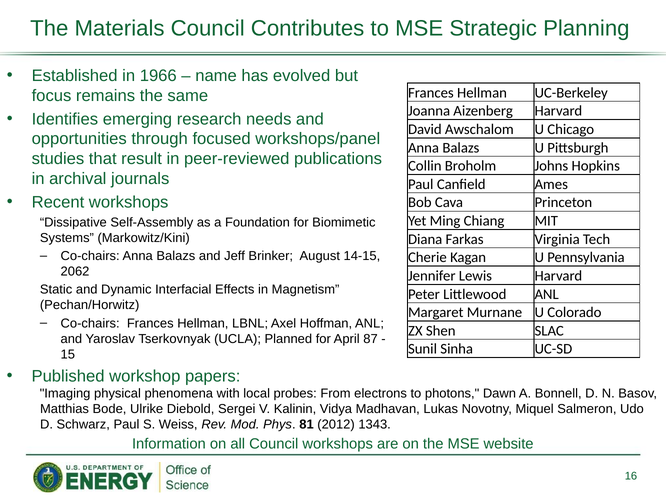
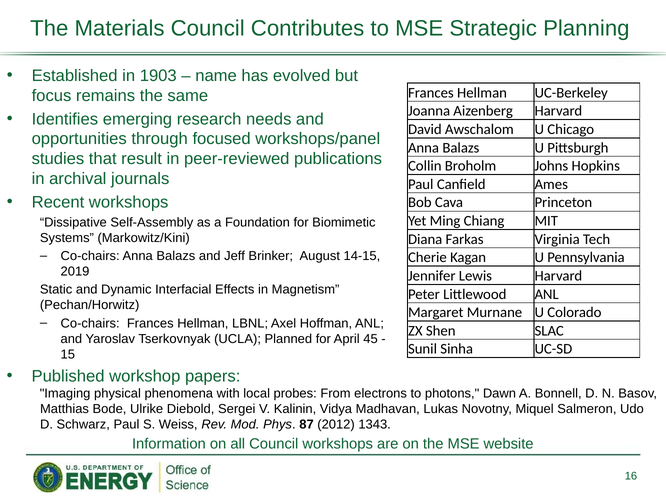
1966: 1966 -> 1903 (158, 76)
2062: 2062 -> 2019 (75, 272)
87: 87 -> 45 (371, 339)
81: 81 -> 87 (307, 425)
